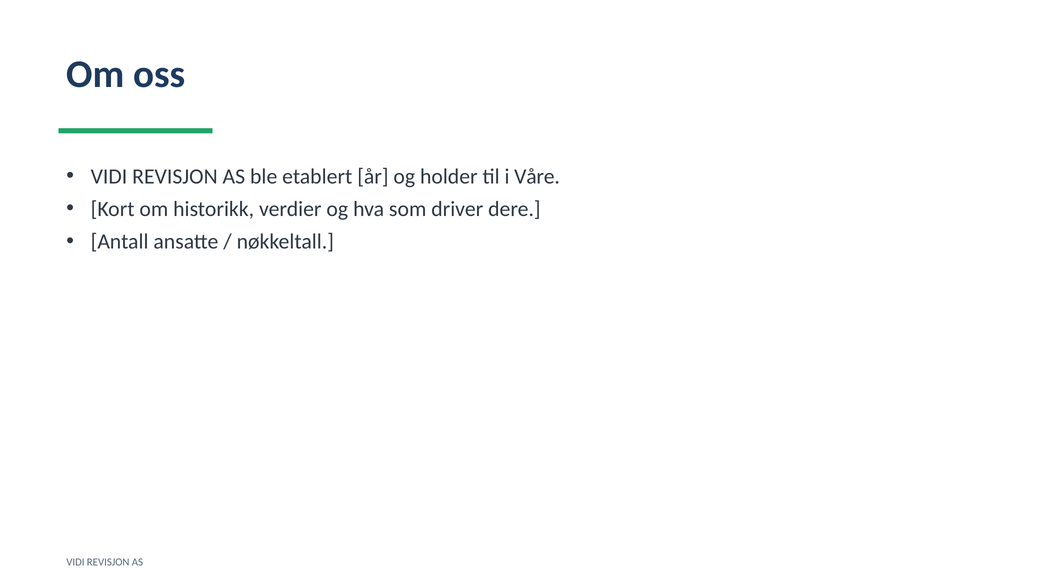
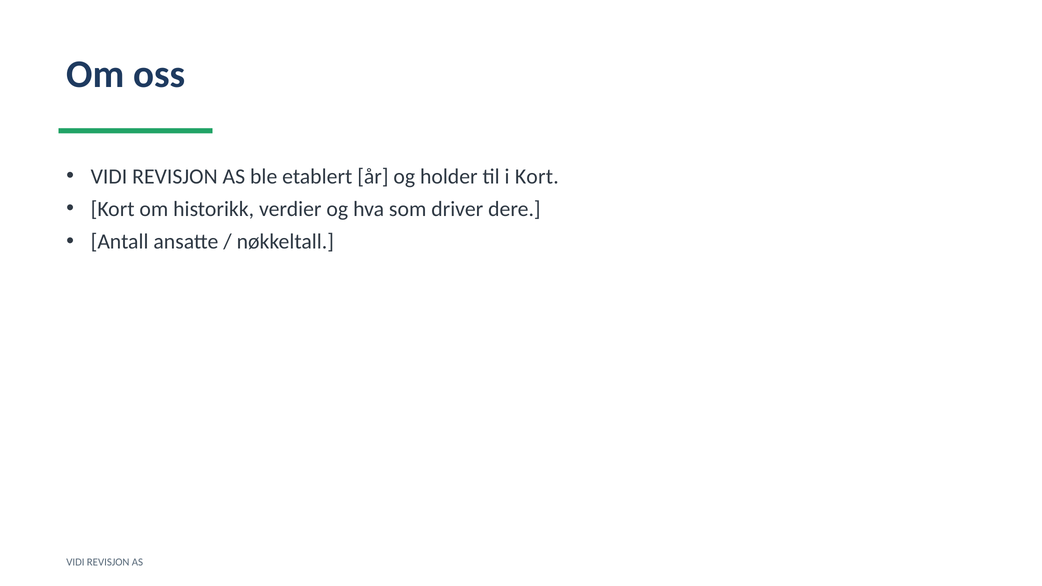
i Våre: Våre -> Kort (537, 176)
